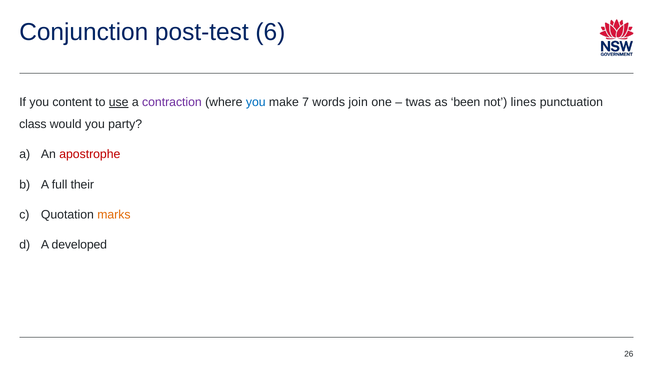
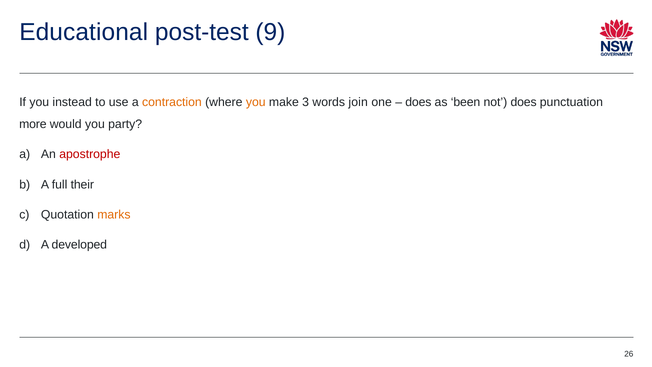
Conjunction: Conjunction -> Educational (84, 32)
6: 6 -> 9 (270, 32)
content: content -> instead (72, 102)
use underline: present -> none (119, 102)
contraction colour: purple -> orange (172, 102)
you colour: blue -> orange (256, 102)
7: 7 -> 3 (306, 102)
twas: twas -> does (418, 102)
not lines: lines -> does (524, 102)
class: class -> more (33, 124)
